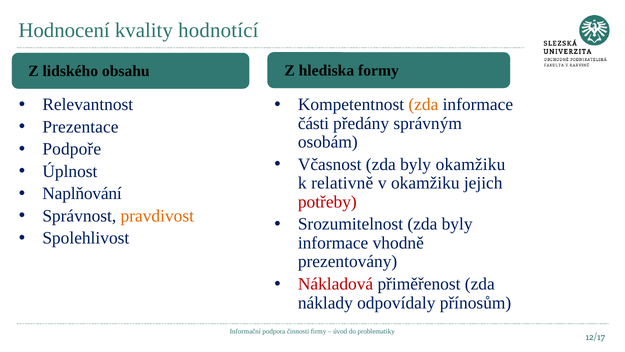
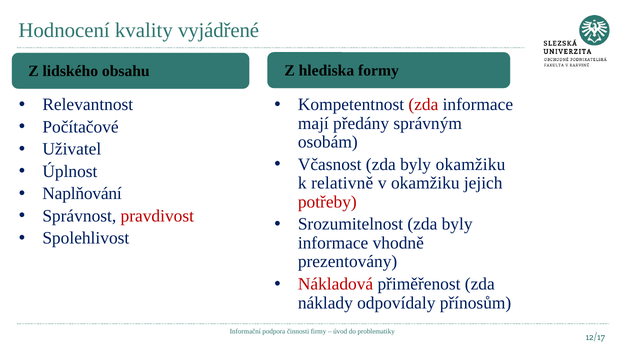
hodnotící: hodnotící -> vyjádřené (219, 30)
zda colour: orange -> red (423, 105)
části: části -> mají (313, 123)
Prezentace: Prezentace -> Počítačové (81, 127)
Podpoře: Podpoře -> Uživatel (72, 149)
pravdivost colour: orange -> red (157, 216)
